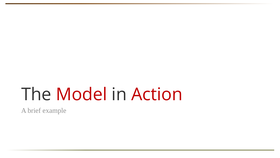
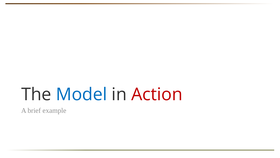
Model colour: red -> blue (81, 94)
